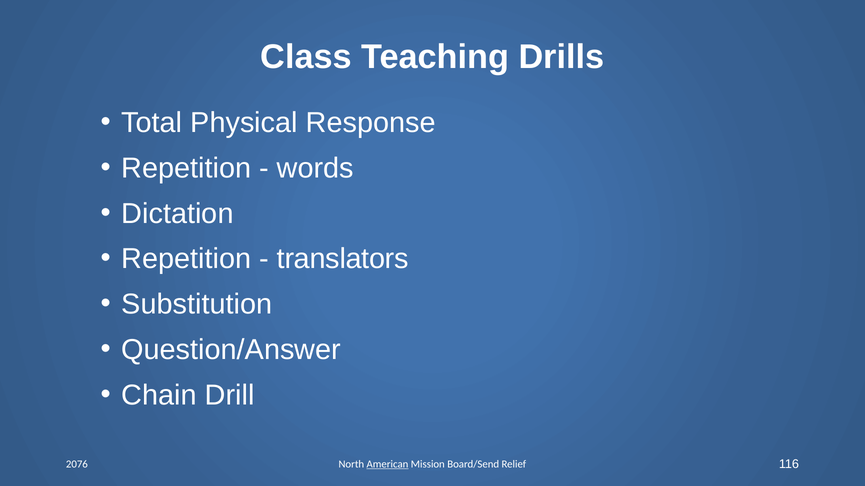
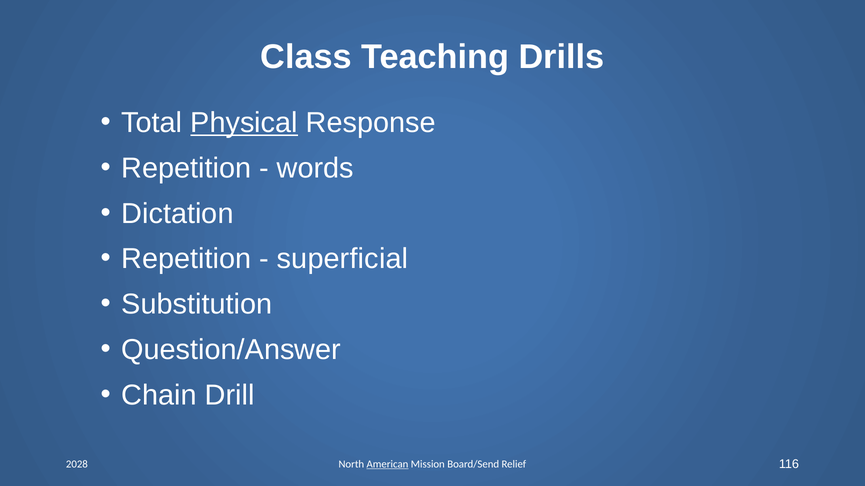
Physical underline: none -> present (244, 123)
translators: translators -> superficial (342, 259)
2076: 2076 -> 2028 (77, 465)
